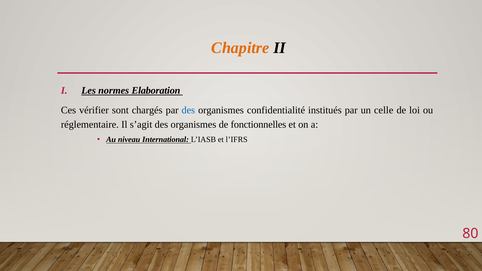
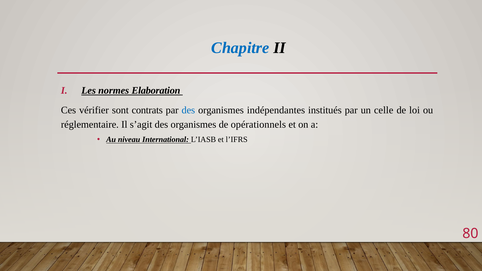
Chapitre colour: orange -> blue (240, 48)
chargés: chargés -> contrats (147, 110)
confidentialité: confidentialité -> indépendantes (276, 110)
fonctionnelles: fonctionnelles -> opérationnels (258, 125)
